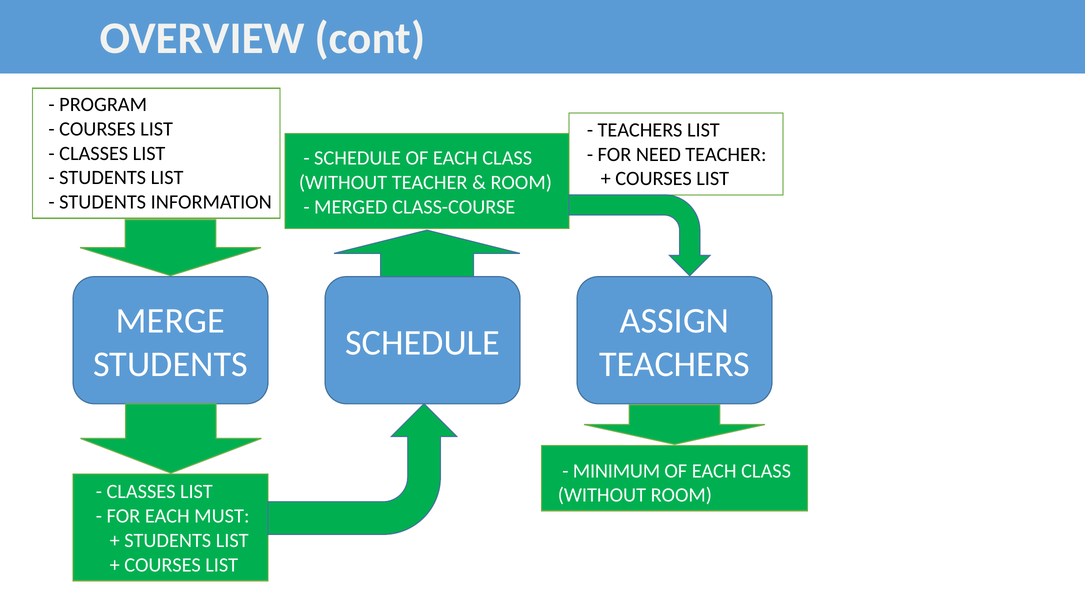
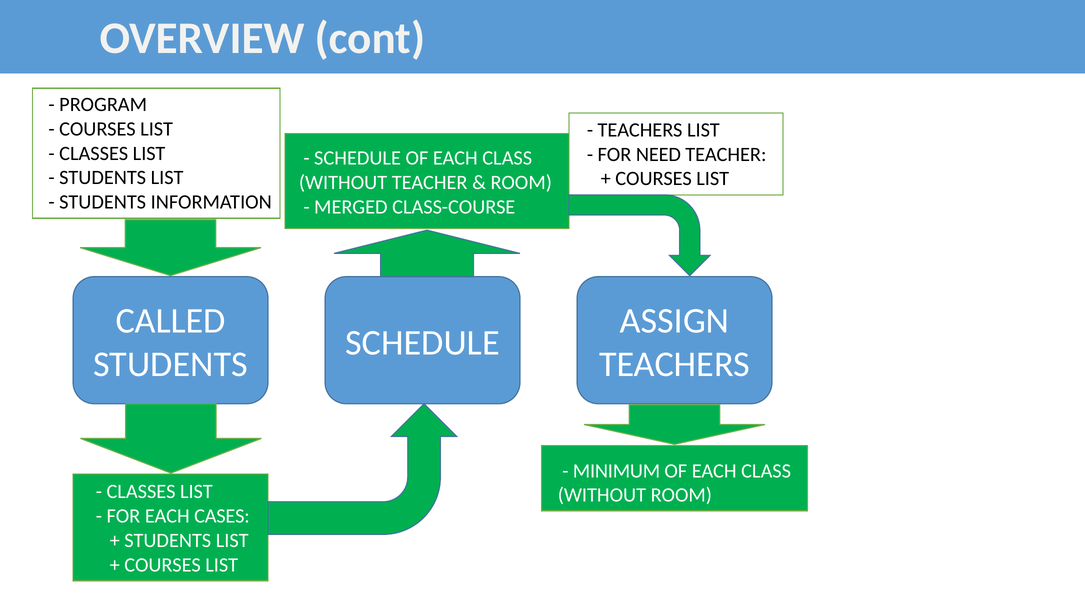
MERGE: MERGE -> CALLED (171, 321)
MUST: MUST -> CASES (222, 516)
